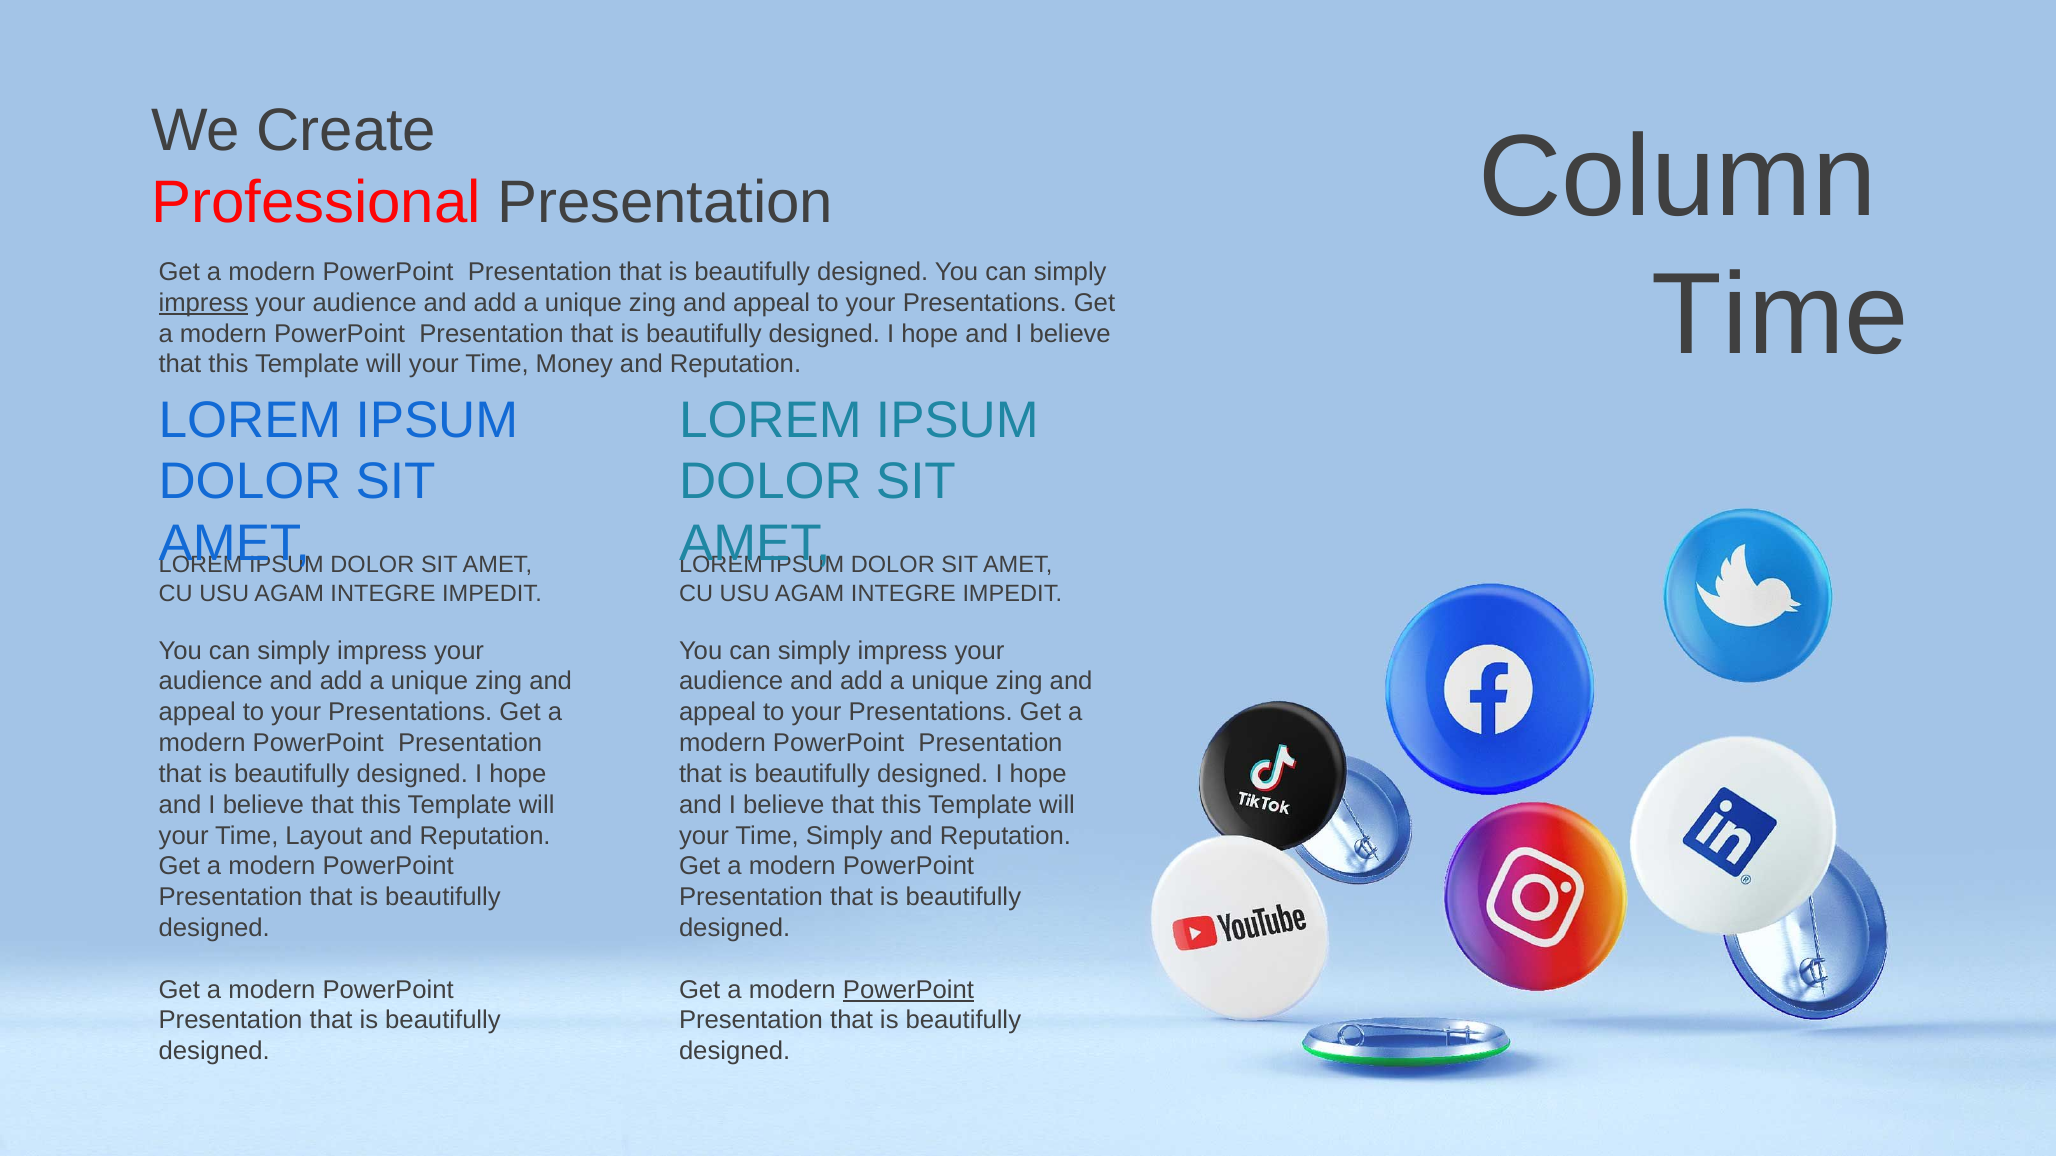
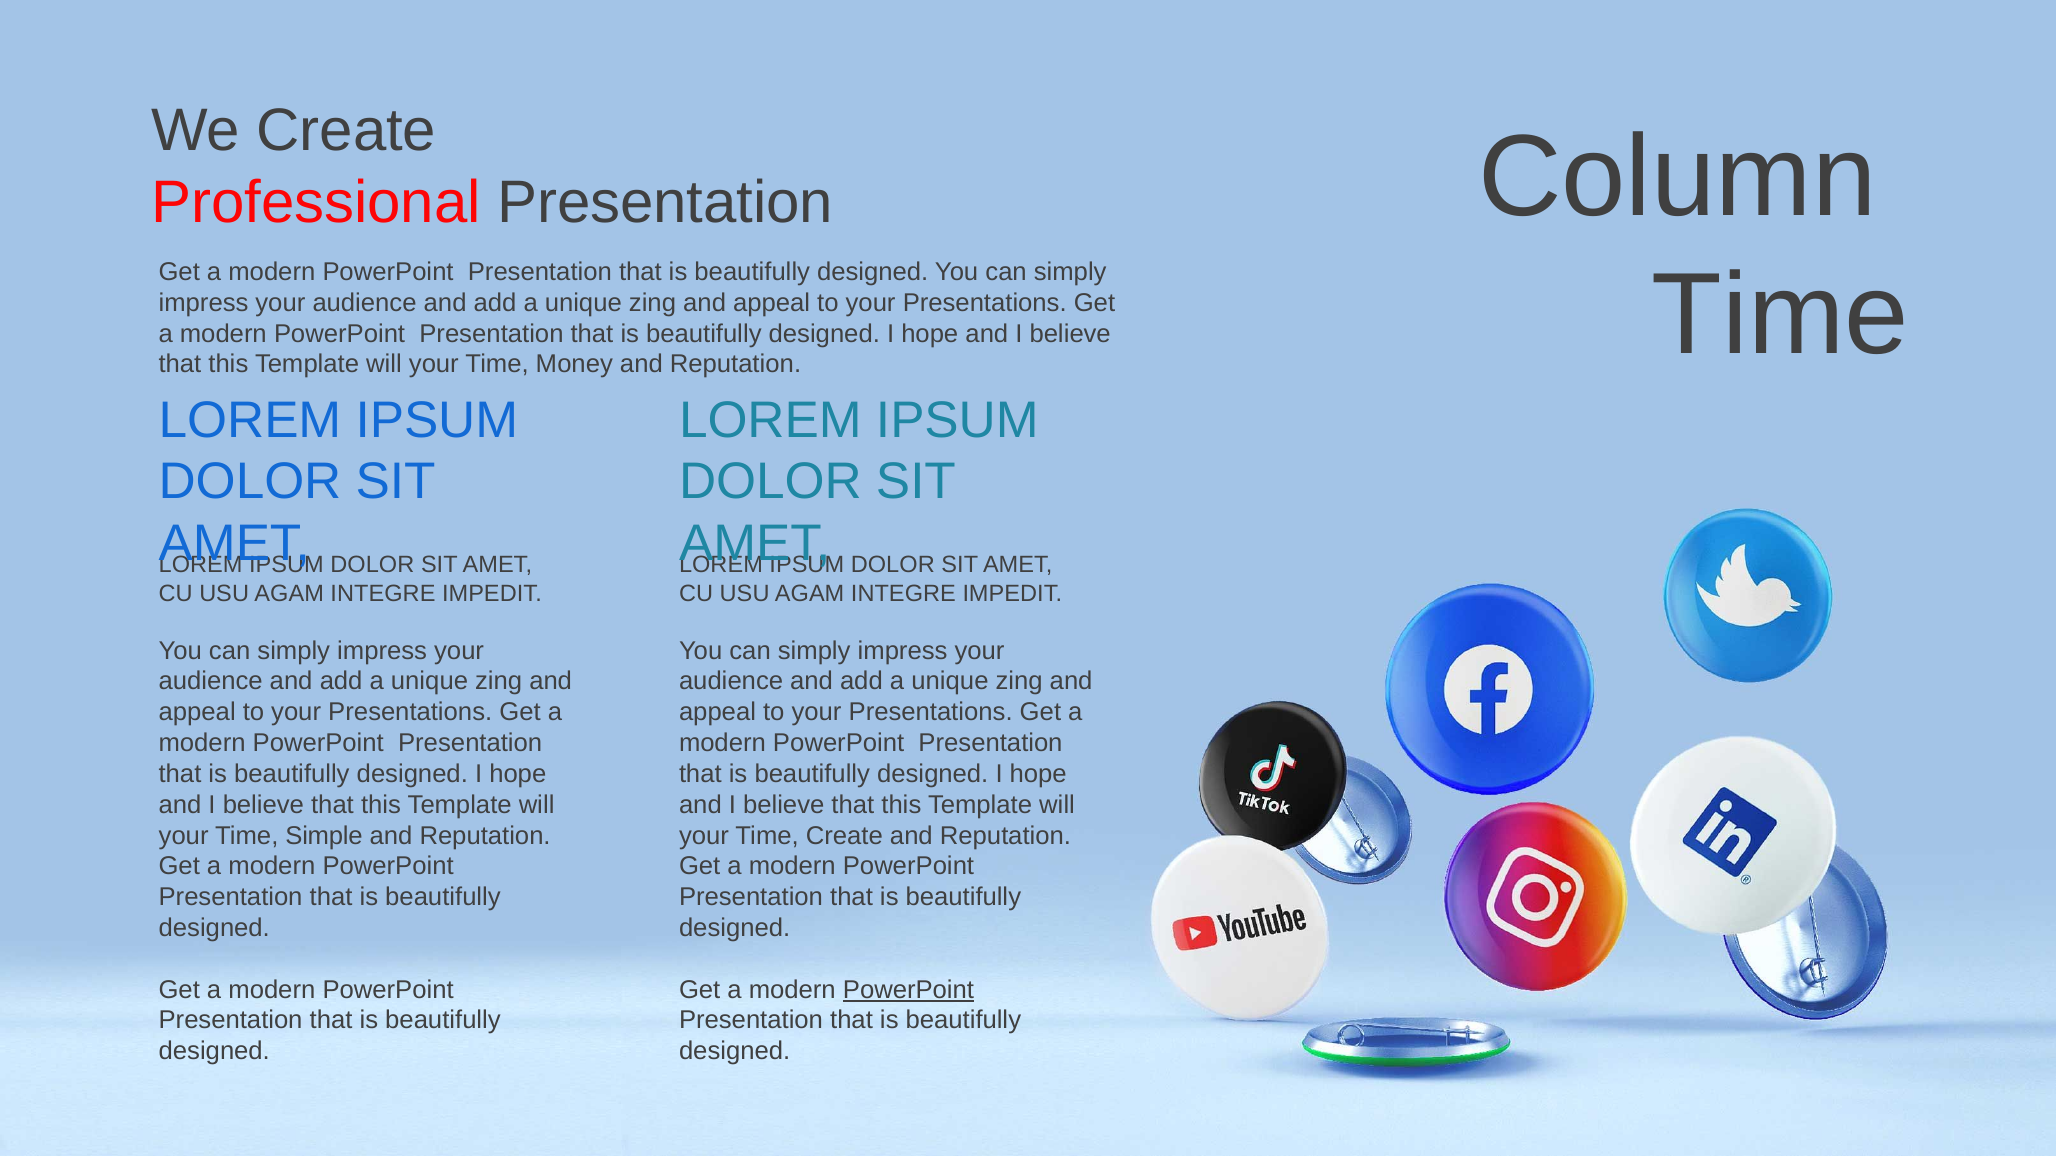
impress underline: present -> none (204, 303)
Layout: Layout -> Simple (324, 836)
Time Simply: Simply -> Create (844, 836)
